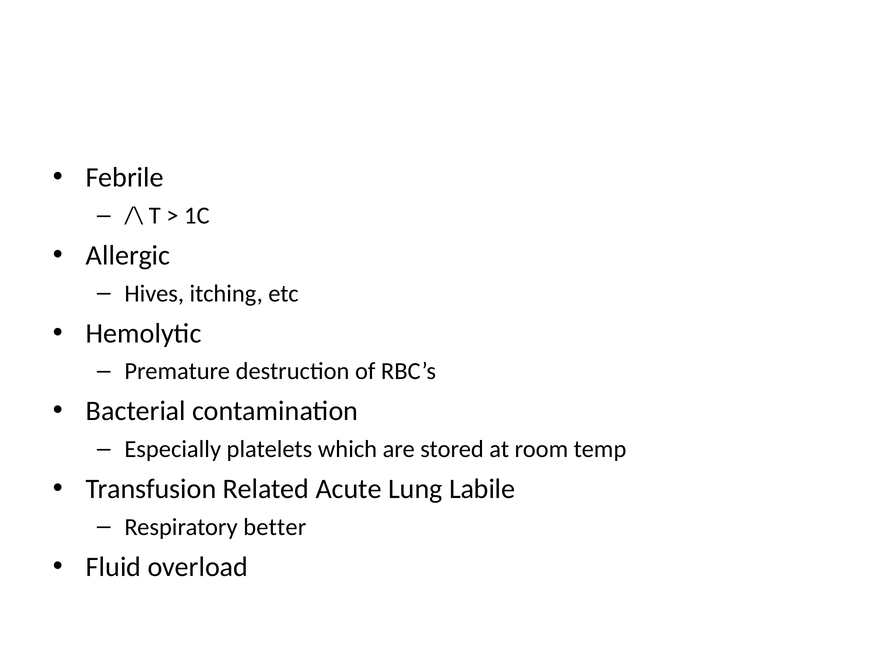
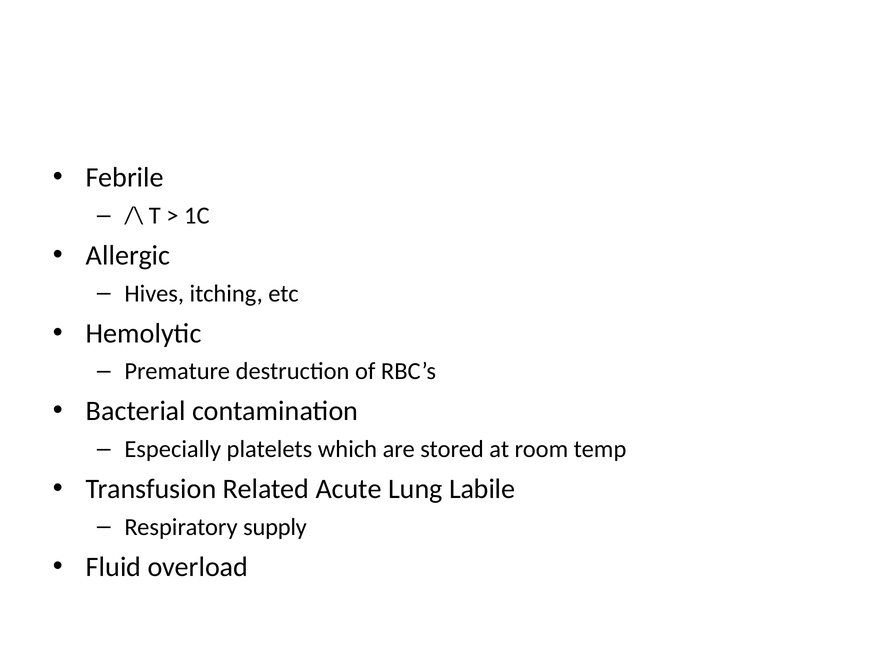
better: better -> supply (275, 527)
